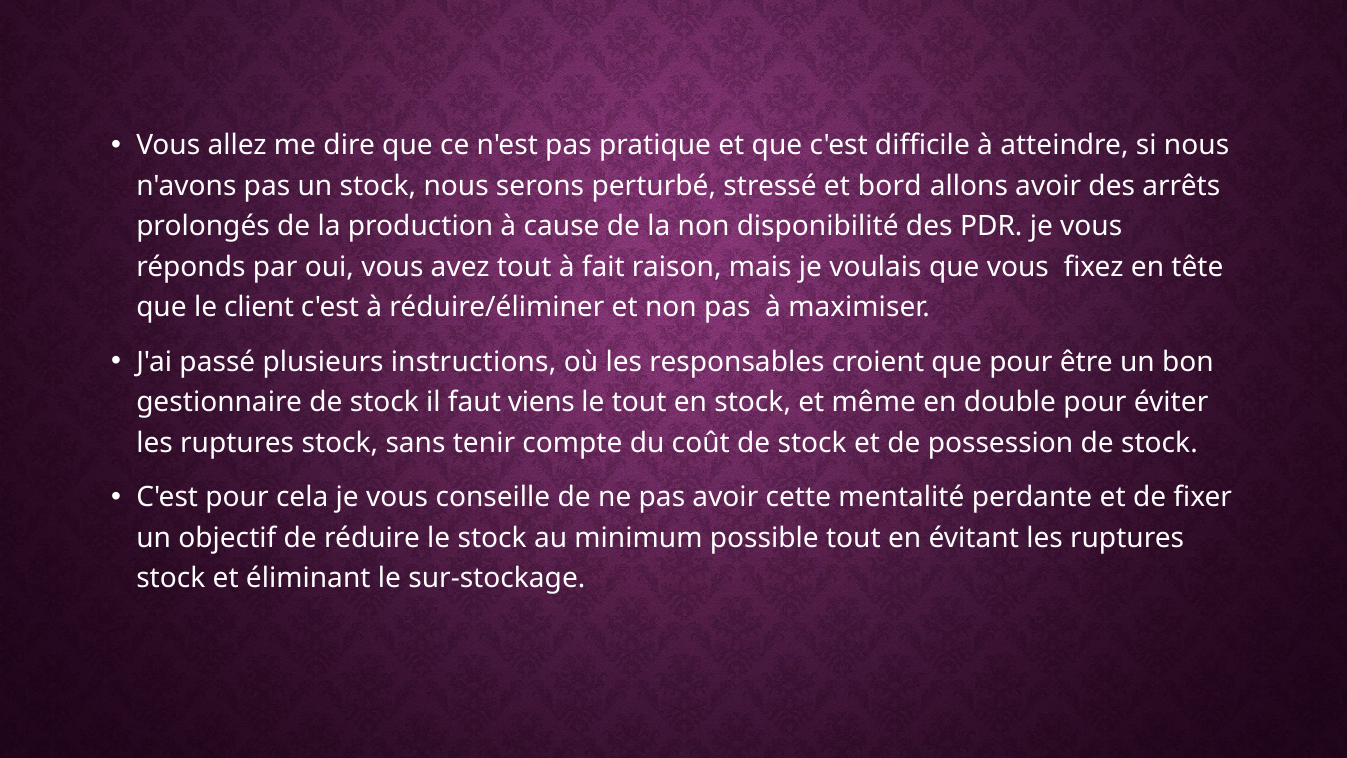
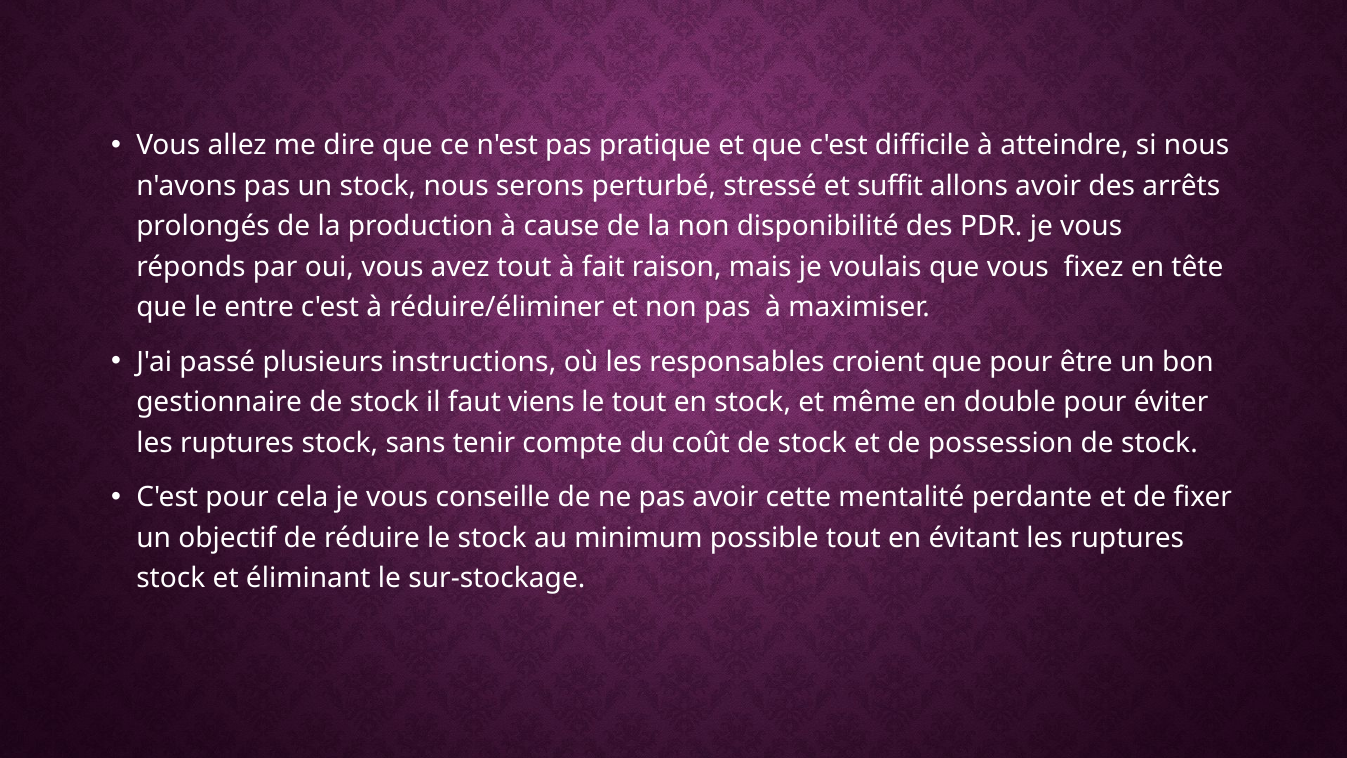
bord: bord -> suffit (890, 186)
client: client -> entre (259, 307)
